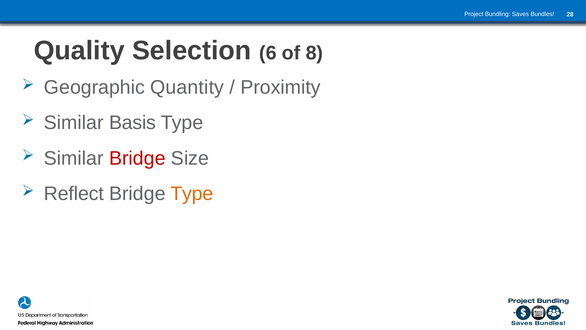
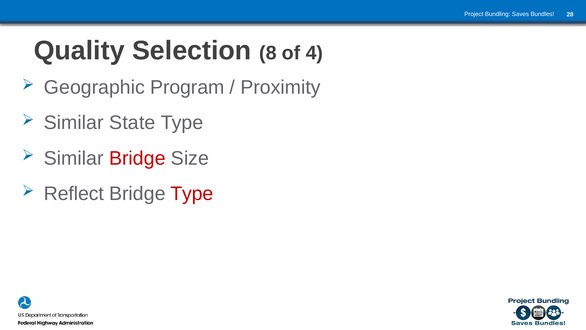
6: 6 -> 8 (268, 53)
8: 8 -> 4 (314, 53)
Quantity: Quantity -> Program (187, 87)
Basis: Basis -> State (132, 123)
Type colour: orange -> red (192, 193)
